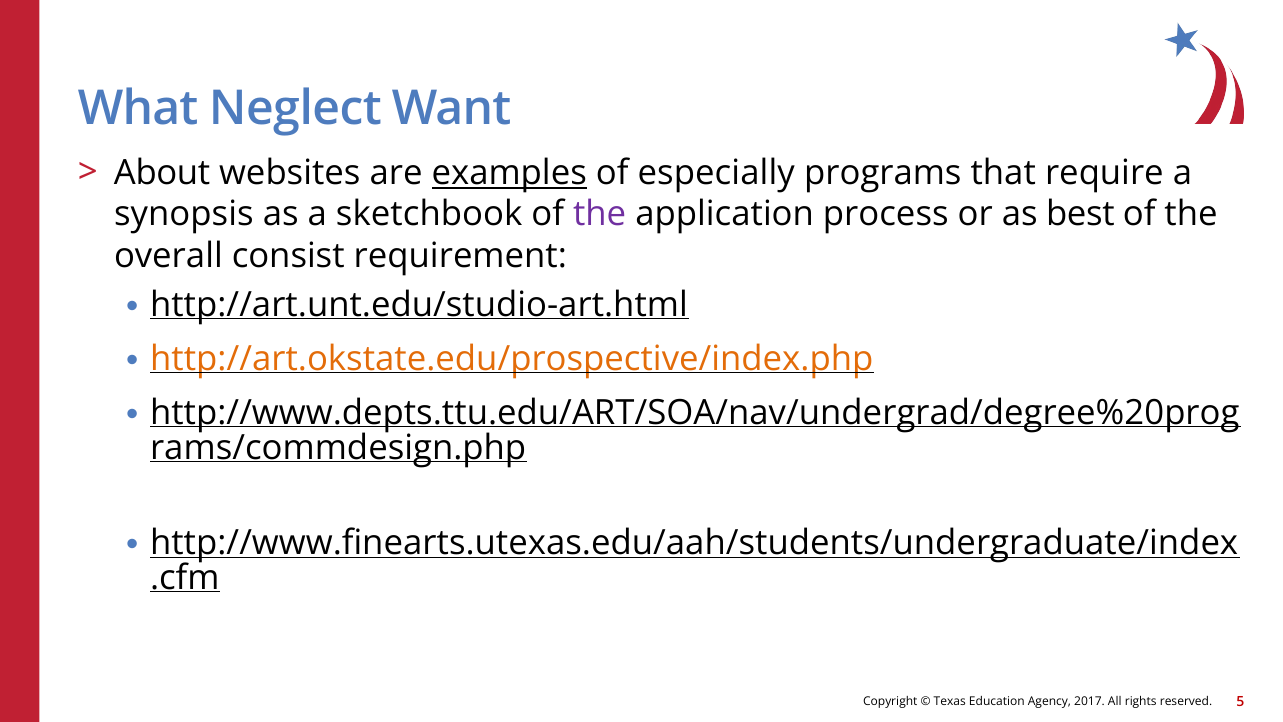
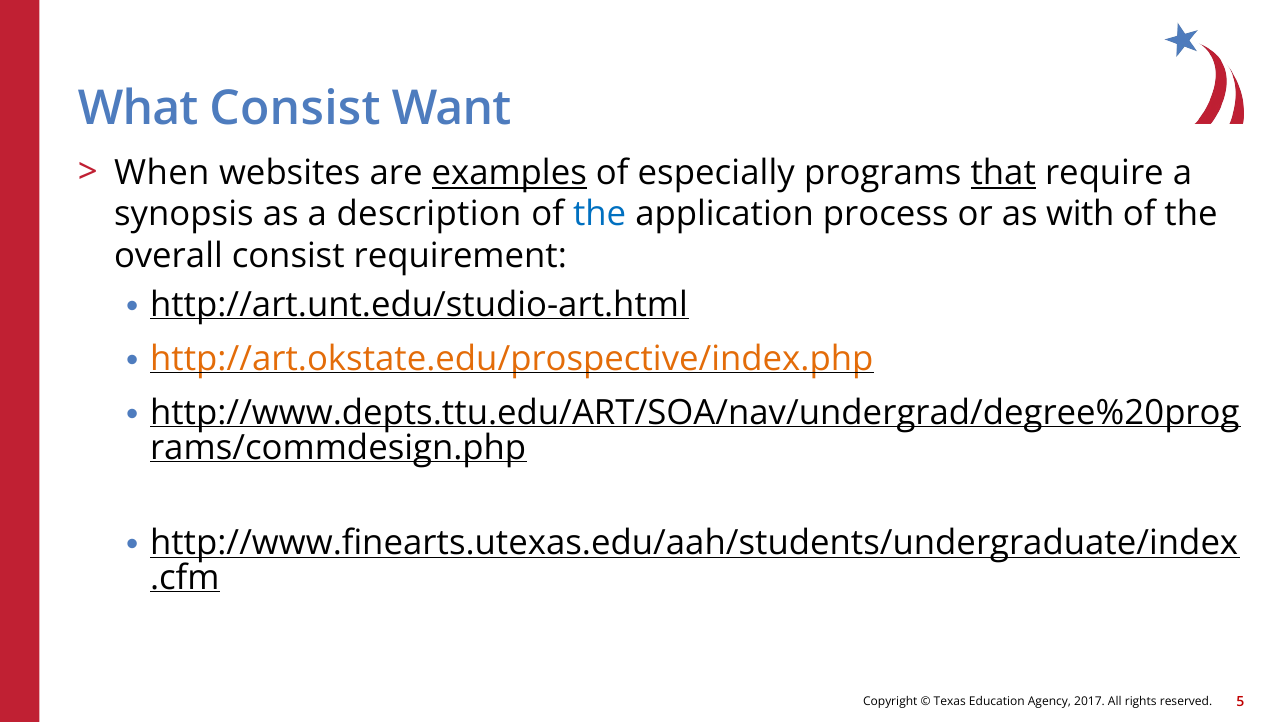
What Neglect: Neglect -> Consist (295, 109)
About: About -> When (162, 173)
that underline: none -> present (1003, 173)
sketchbook: sketchbook -> description (429, 214)
the colour: purple -> blue (600, 214)
best: best -> with (1080, 214)
